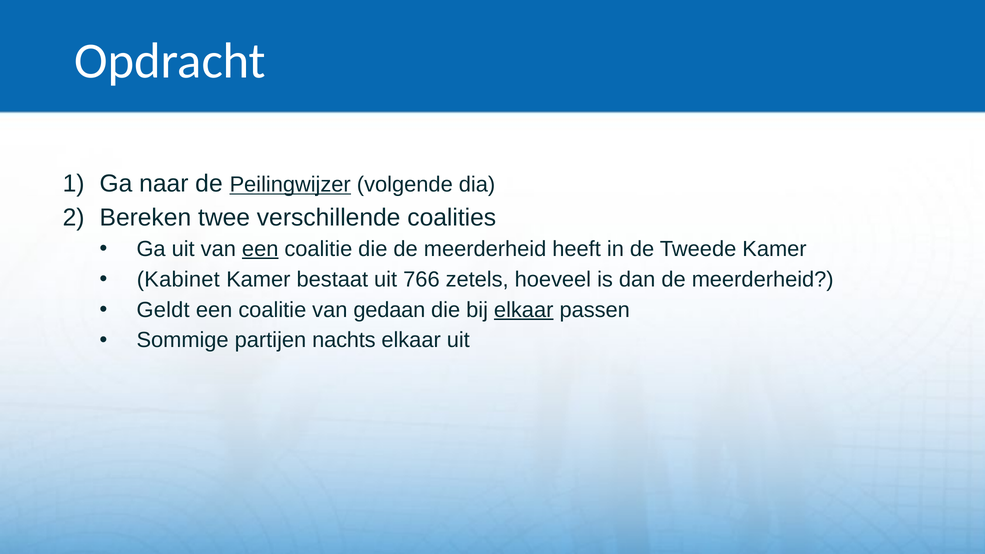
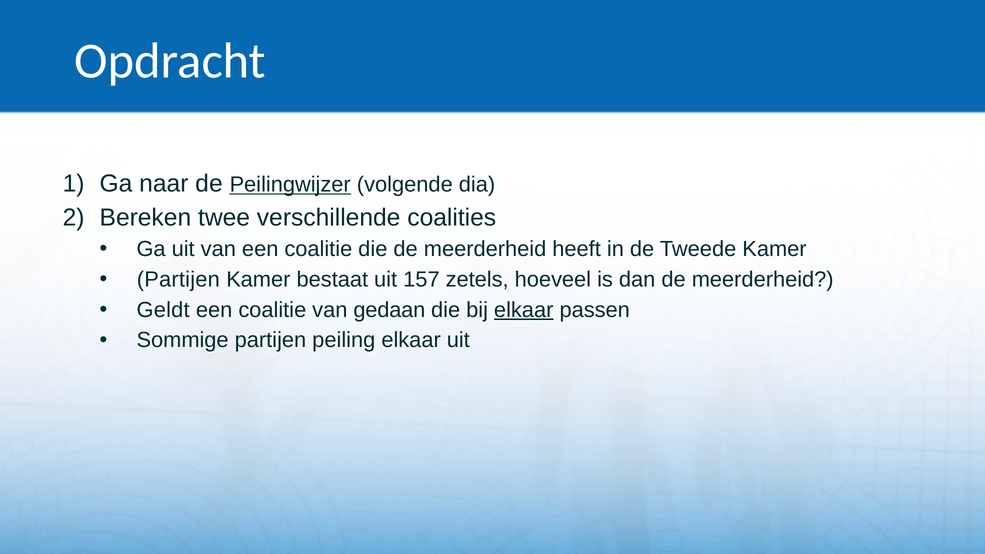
een underline: present -> none (260, 249)
Kabinet: Kabinet -> Partijen (178, 279)
766: 766 -> 157 (421, 279)
nachts: nachts -> peiling (344, 340)
